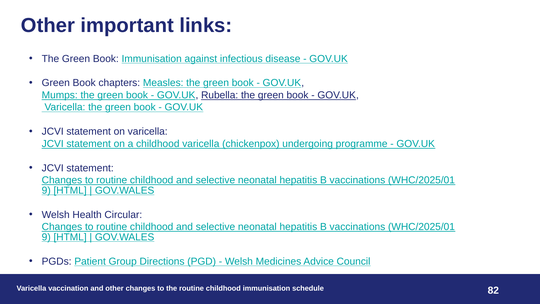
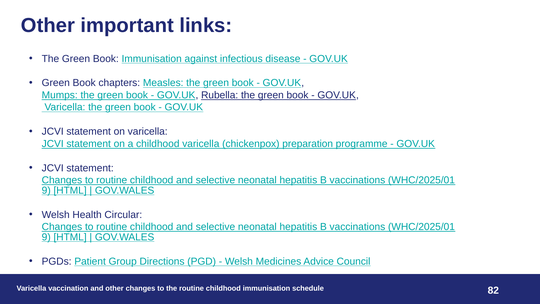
undergoing: undergoing -> preparation (308, 144)
